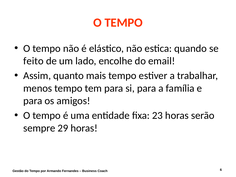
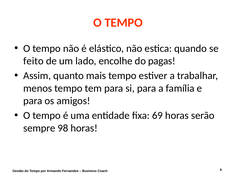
email: email -> pagas (162, 61)
23: 23 -> 69 (157, 116)
29: 29 -> 98 (63, 128)
